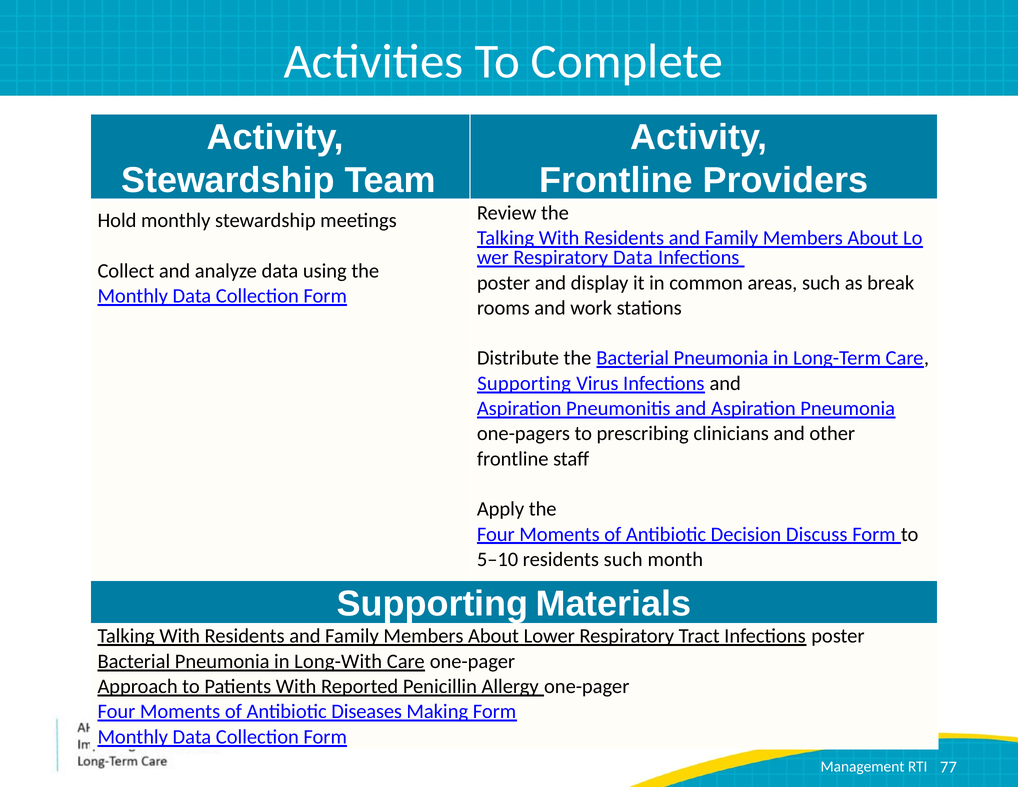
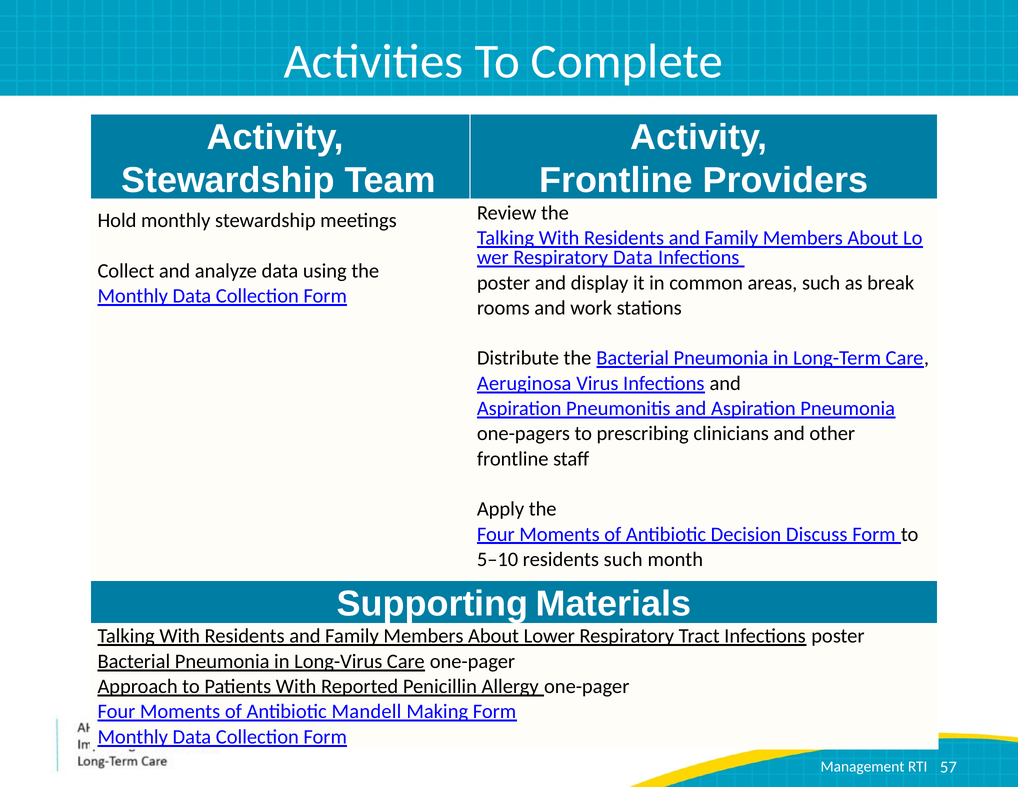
Supporting: Supporting -> Aeruginosa (524, 383)
Long-With: Long-With -> Long-Virus (338, 661)
Diseases: Diseases -> Mandell (367, 711)
77: 77 -> 57 (948, 767)
